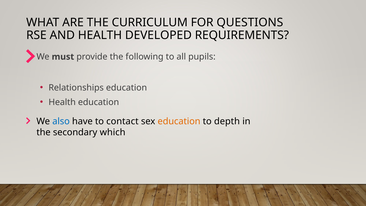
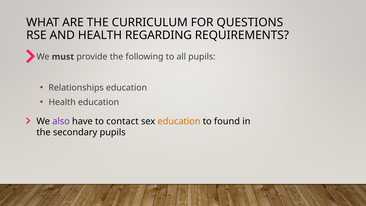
DEVELOPED: DEVELOPED -> REGARDING (158, 35)
also colour: blue -> purple (61, 121)
depth: depth -> found (227, 121)
secondary which: which -> pupils (113, 132)
